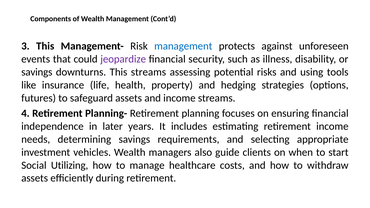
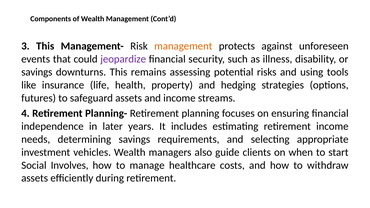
management colour: blue -> orange (183, 46)
This streams: streams -> remains (149, 72)
Utilizing: Utilizing -> Involves (70, 165)
